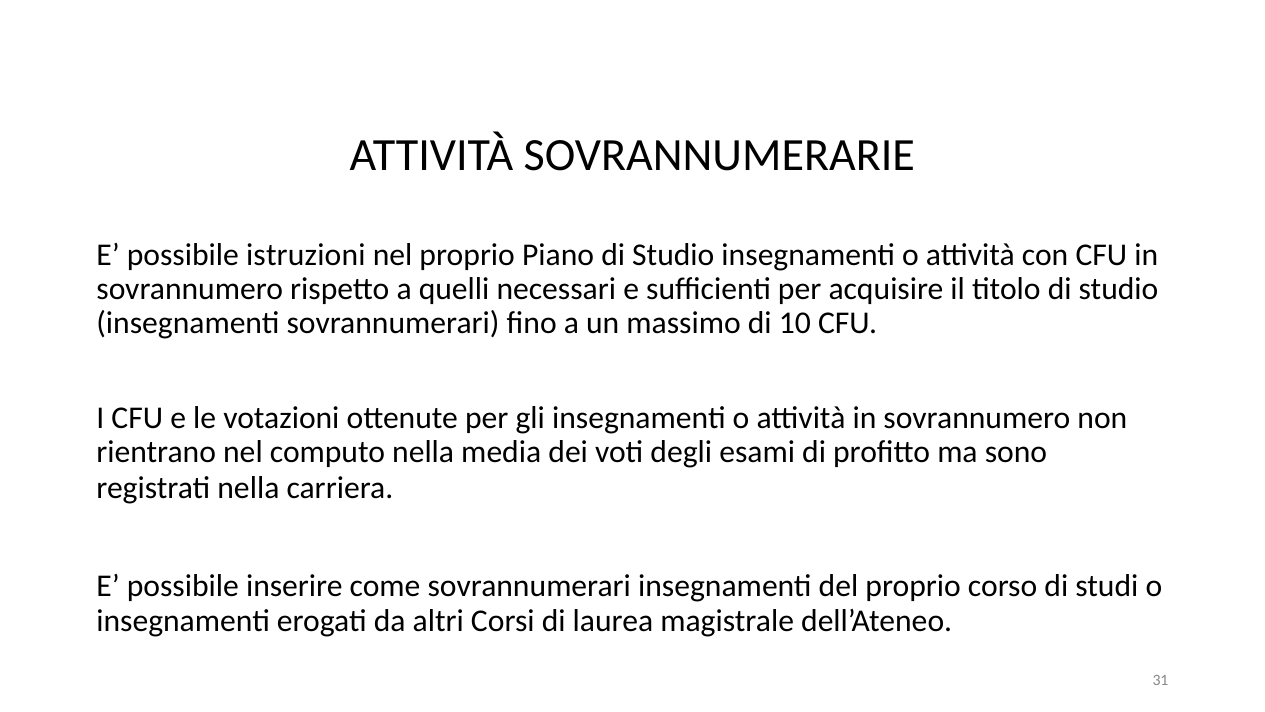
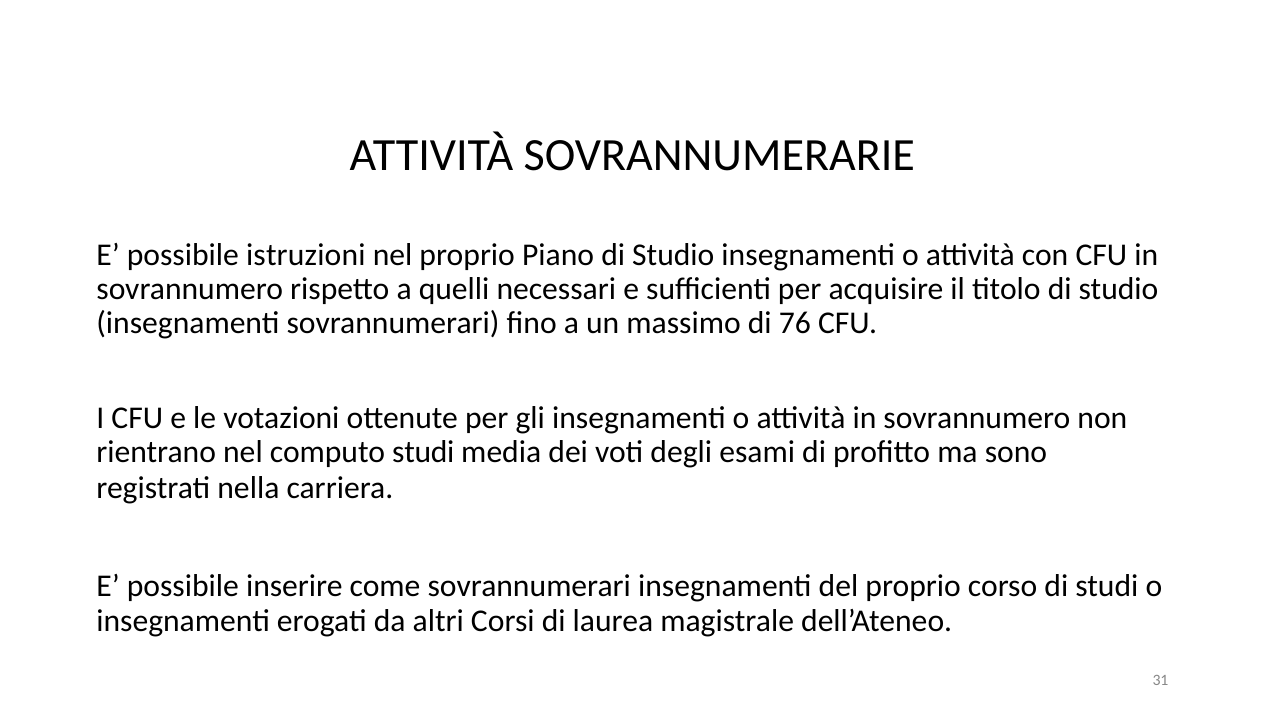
10: 10 -> 76 (795, 323)
computo nella: nella -> studi (423, 452)
